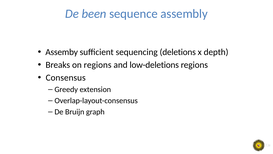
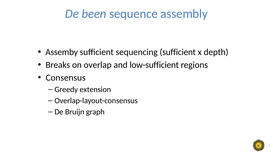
sequencing deletions: deletions -> sufficient (178, 52)
on regions: regions -> overlap (98, 65)
low-deletions: low-deletions -> low-sufficient (154, 65)
